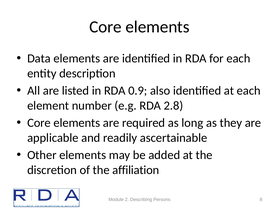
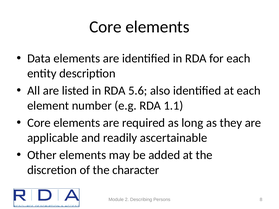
0.9: 0.9 -> 5.6 (138, 91)
2.8: 2.8 -> 1.1 (173, 106)
affiliation: affiliation -> character (136, 170)
